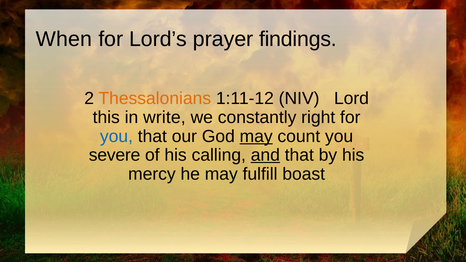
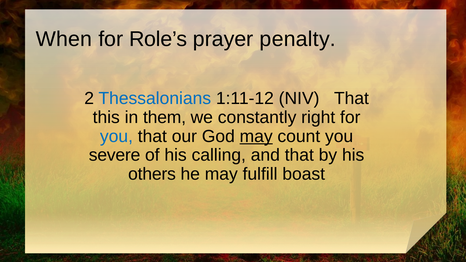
Lord’s: Lord’s -> Role’s (158, 39)
findings: findings -> penalty (298, 39)
Thessalonians colour: orange -> blue (155, 99)
NIV Lord: Lord -> That (351, 99)
write: write -> them (165, 117)
and underline: present -> none (265, 155)
mercy: mercy -> others (152, 174)
